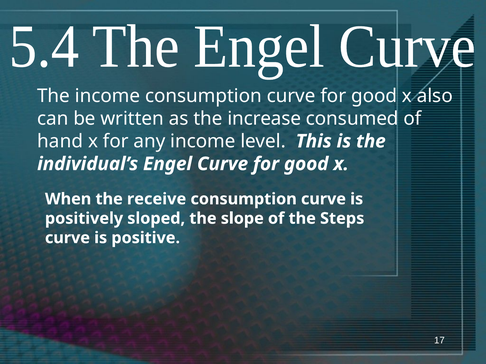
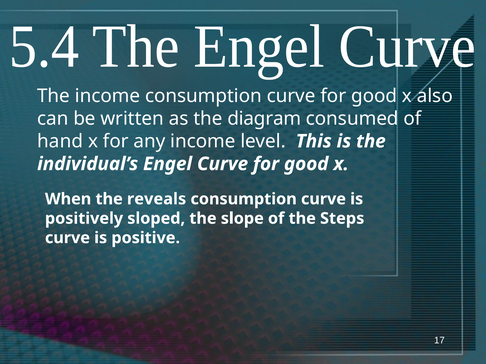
increase: increase -> diagram (264, 119)
receive: receive -> reveals (157, 199)
